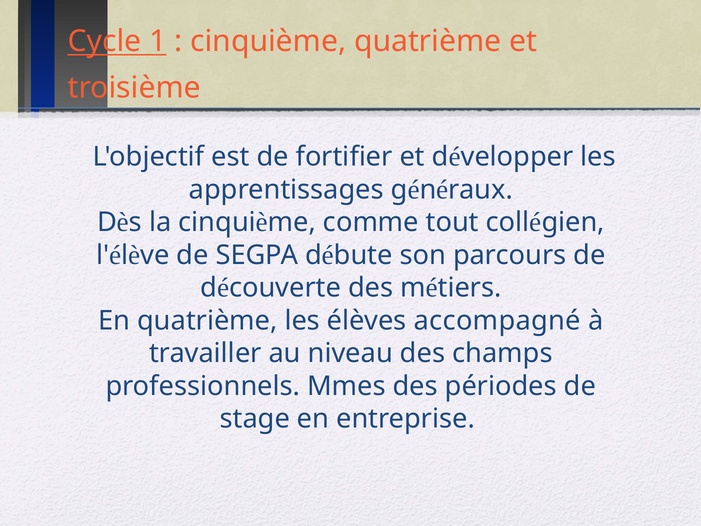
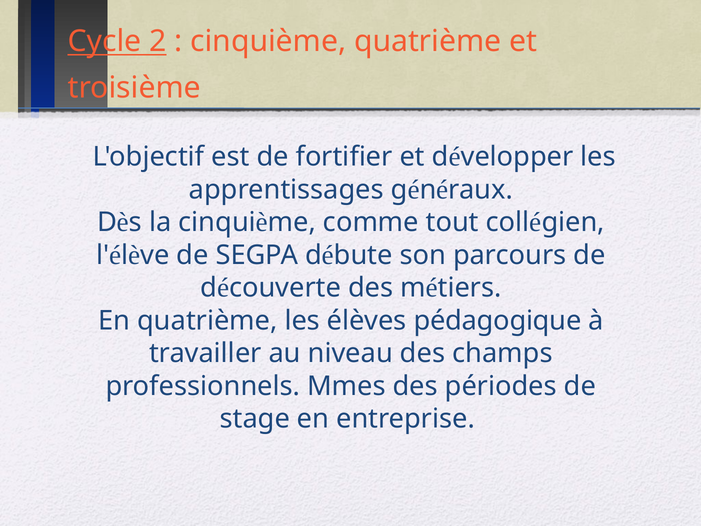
1: 1 -> 2 (158, 41)
accompagné: accompagné -> pédagogique (497, 321)
